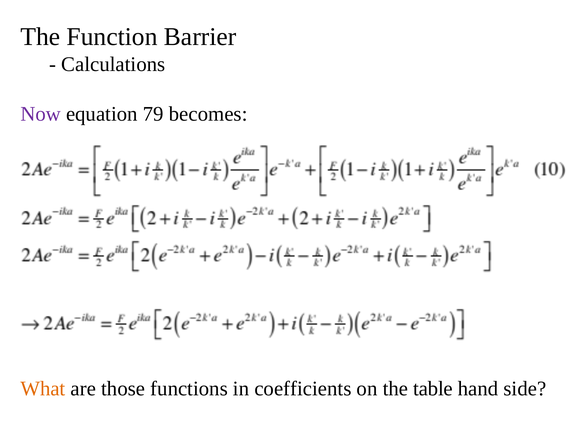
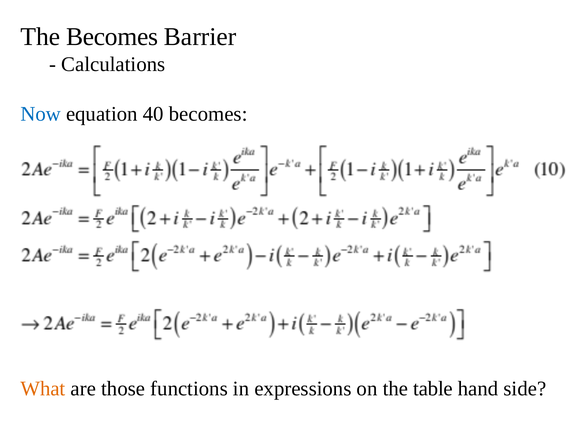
The Function: Function -> Becomes (112, 37)
Now colour: purple -> blue (41, 114)
79: 79 -> 40 (153, 114)
coefficients: coefficients -> expressions (303, 388)
